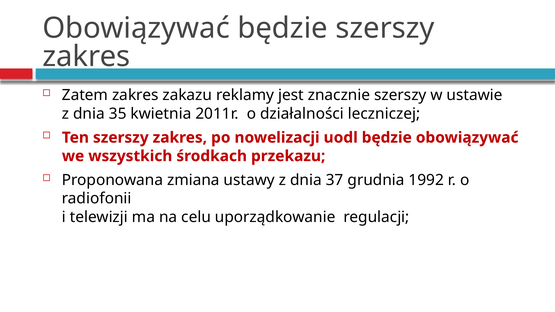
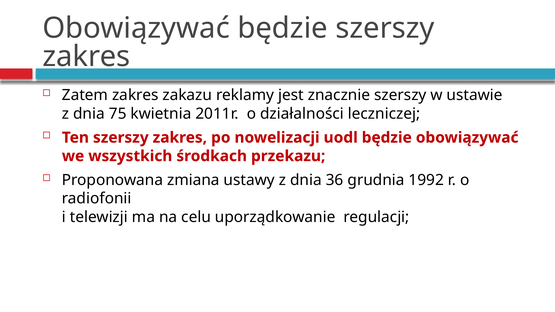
35: 35 -> 75 (118, 114)
37: 37 -> 36 (335, 180)
